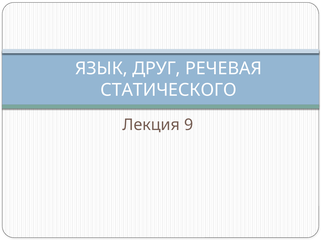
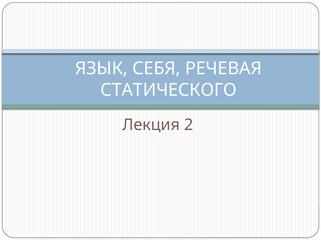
ДРУГ: ДРУГ -> СЕБЯ (156, 68)
9: 9 -> 2 (189, 125)
